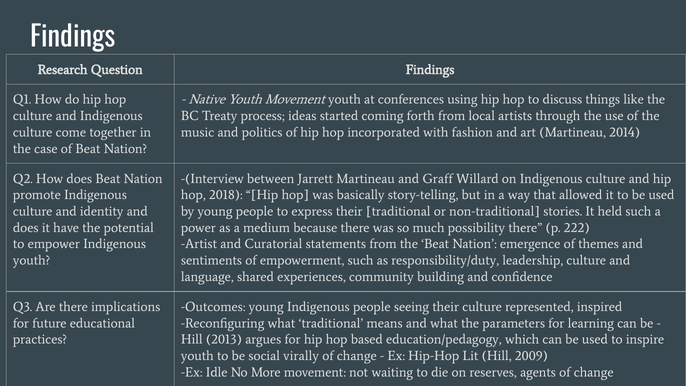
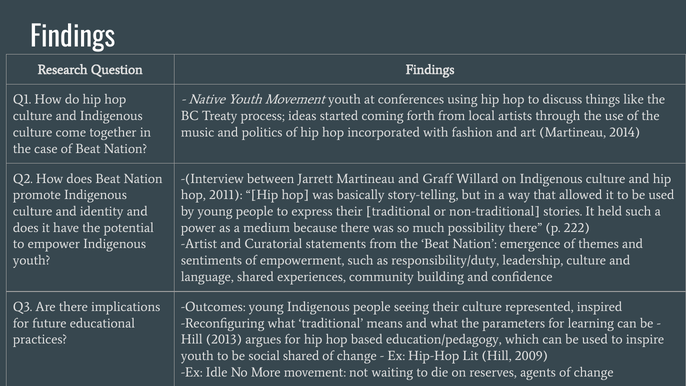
2018: 2018 -> 2011 (226, 195)
social virally: virally -> shared (301, 356)
